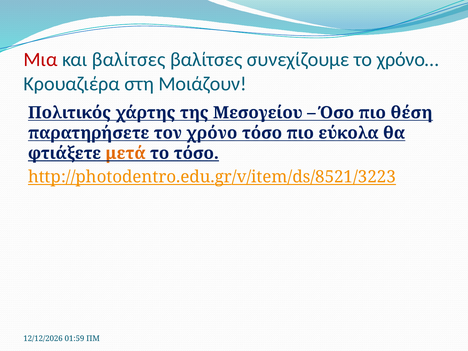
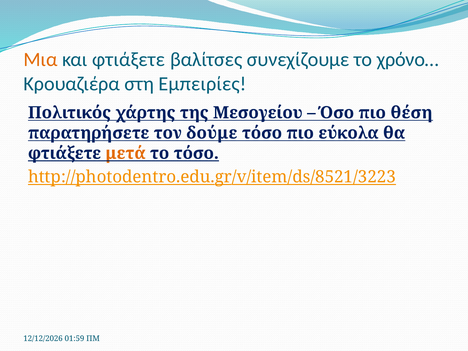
Μια colour: red -> orange (40, 60)
και βαλίτσες: βαλίτσες -> φτιάξετε (129, 60)
Μοιάζουν: Μοιάζουν -> Εμπειρίες (202, 84)
χρόνο: χρόνο -> δούμε (212, 133)
